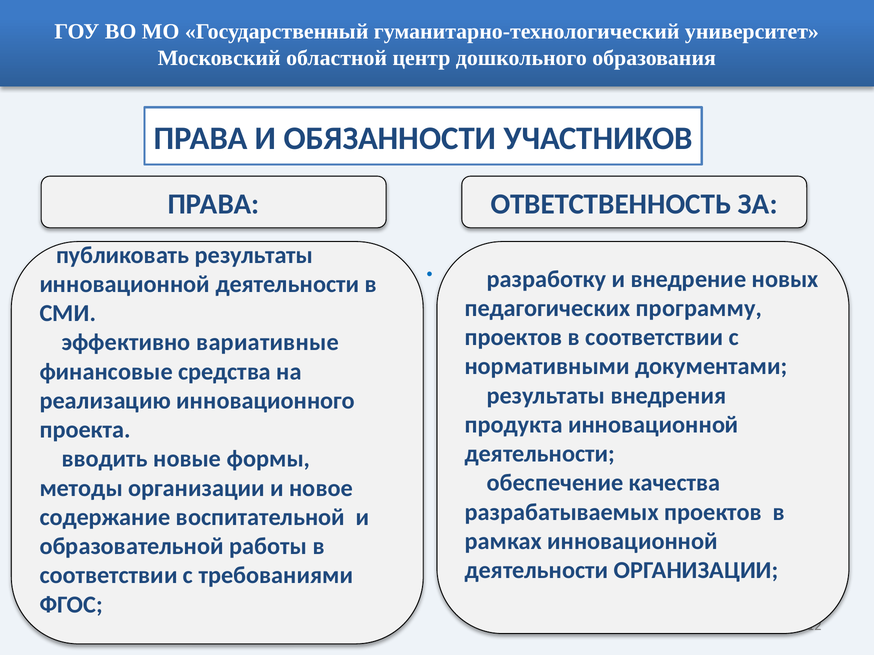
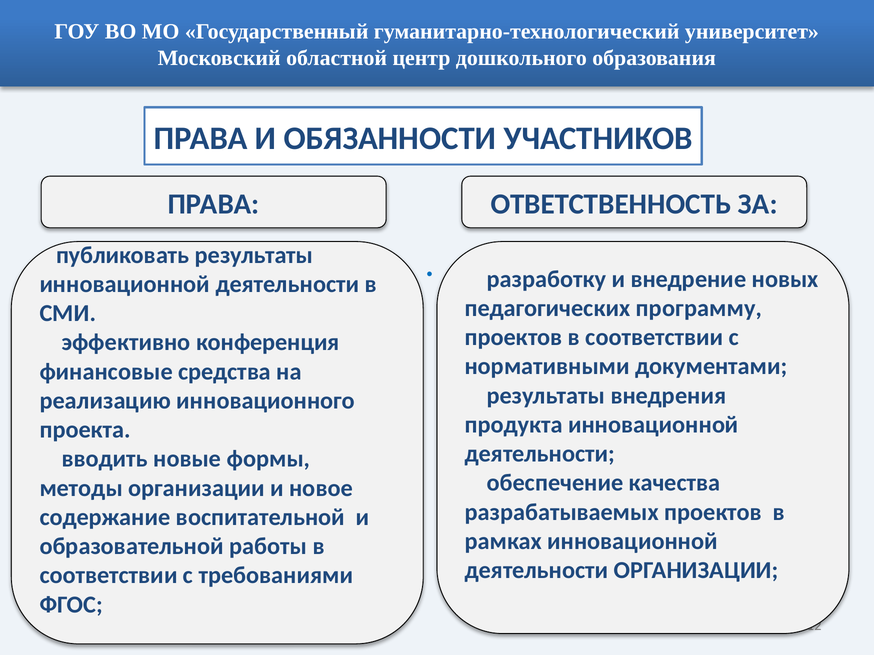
вариативные: вариативные -> конференция (268, 343)
